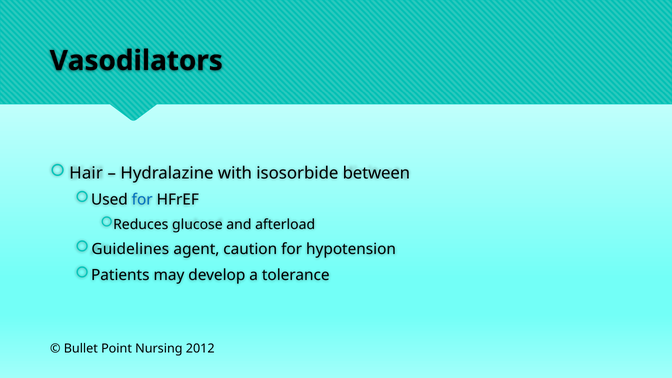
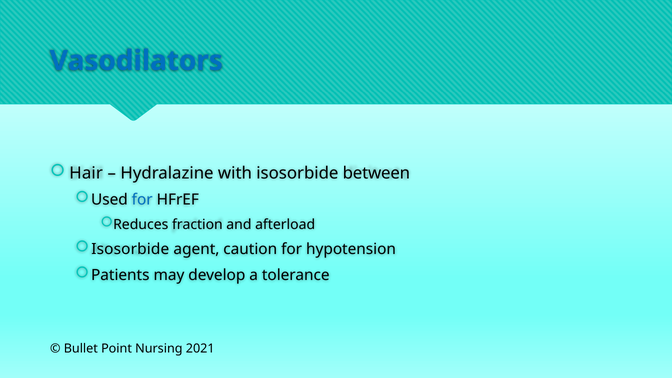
Vasodilators colour: black -> blue (136, 61)
glucose: glucose -> fraction (197, 224)
Guidelines: Guidelines -> Isosorbide (130, 249)
2012: 2012 -> 2021 (200, 349)
